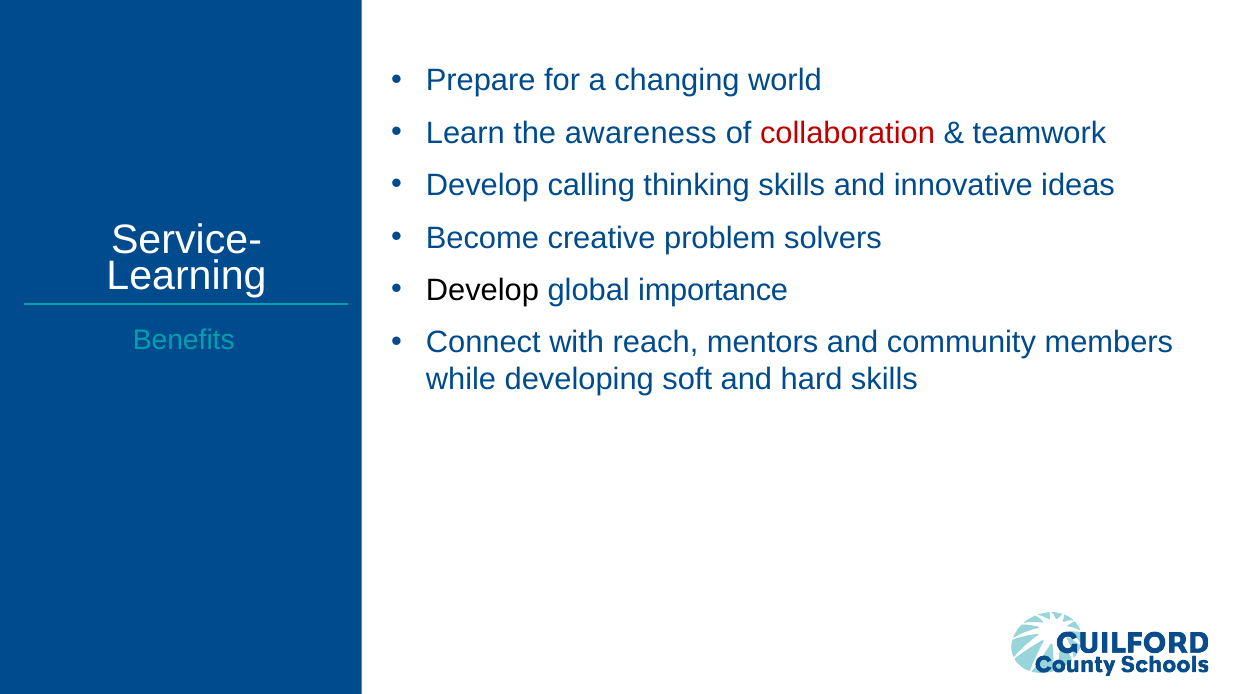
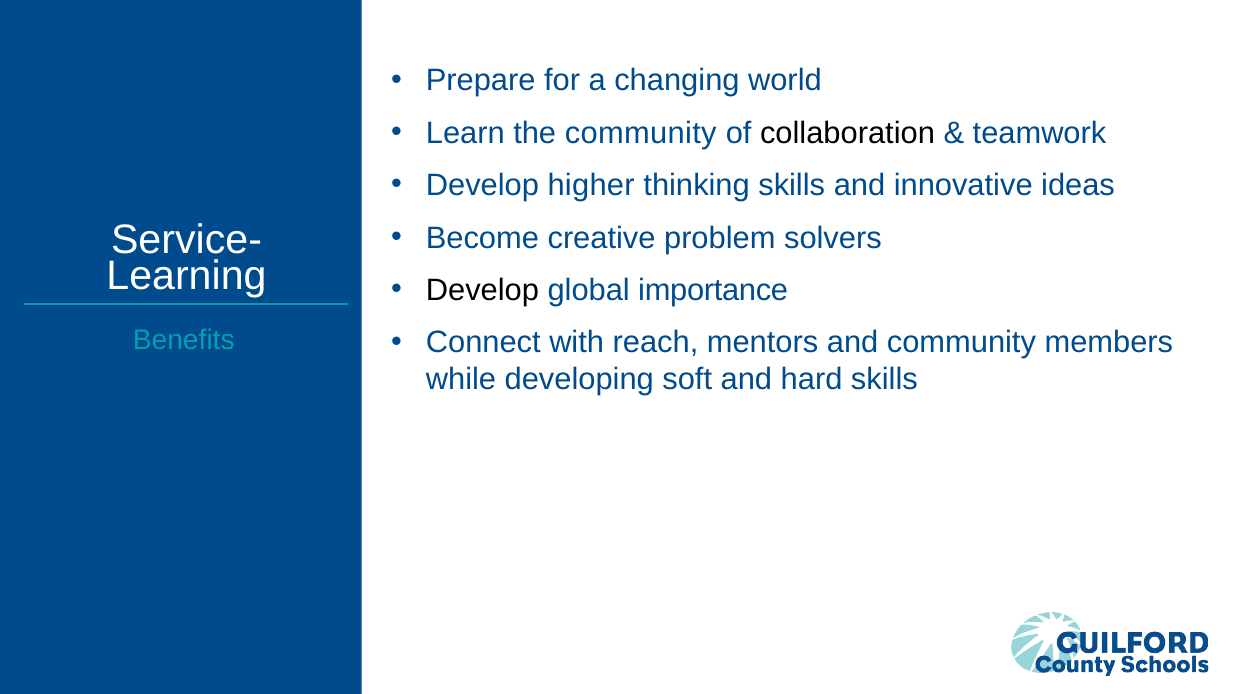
the awareness: awareness -> community (641, 133)
collaboration colour: red -> black (847, 133)
calling: calling -> higher (591, 186)
